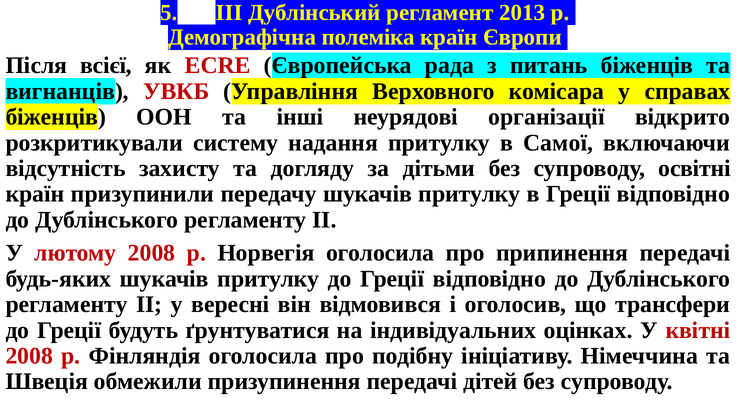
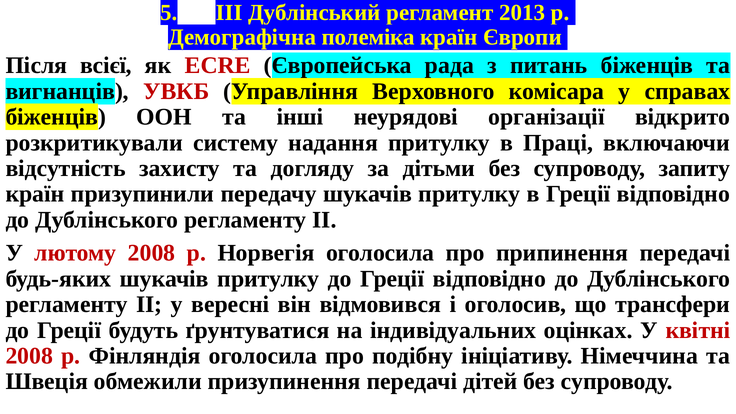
Самої: Самої -> Праці (558, 143)
освітні: освітні -> запиту (695, 168)
